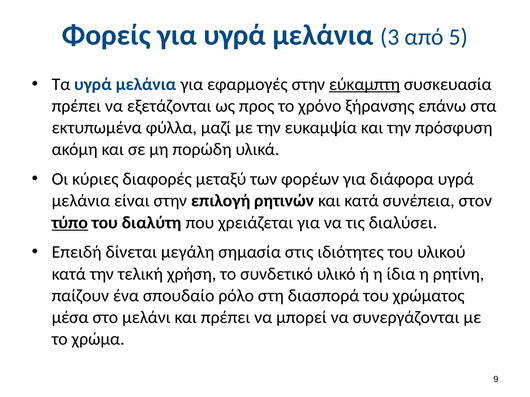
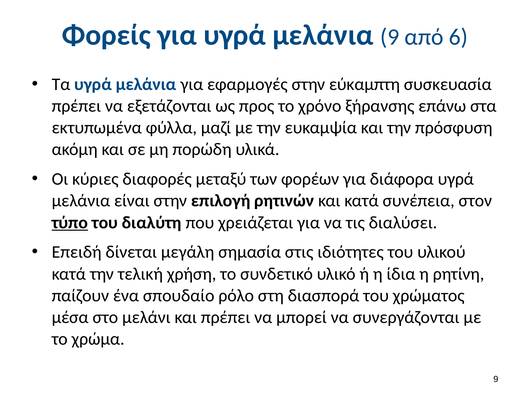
μελάνια 3: 3 -> 9 (390, 37)
5: 5 -> 6 (458, 37)
εύκαμπτη underline: present -> none (364, 84)
